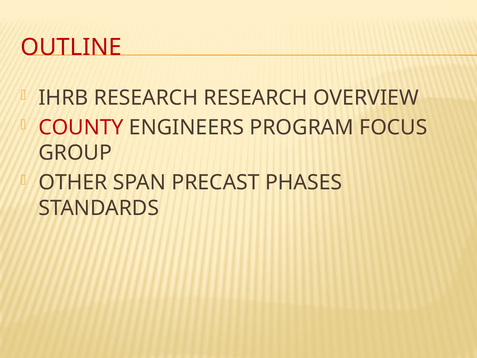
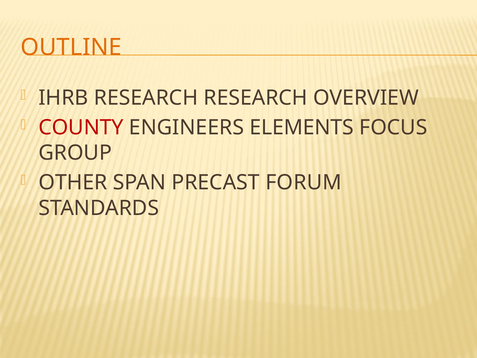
OUTLINE colour: red -> orange (71, 47)
PROGRAM: PROGRAM -> ELEMENTS (302, 127)
PHASES: PHASES -> FORUM (304, 183)
